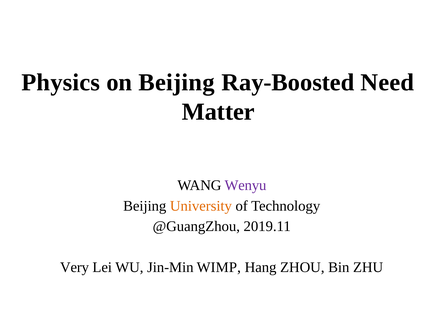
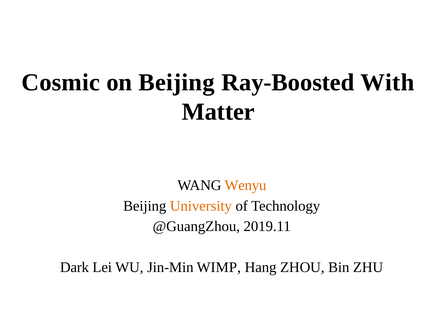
Physics: Physics -> Cosmic (61, 82)
Need: Need -> With (387, 82)
Wenyu colour: purple -> orange (245, 185)
Very: Very -> Dark (75, 267)
